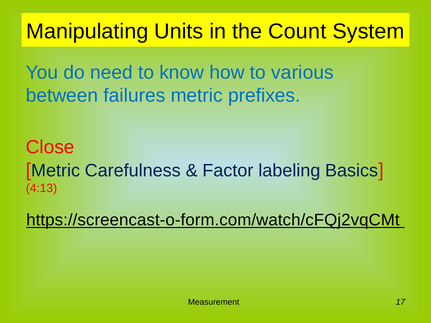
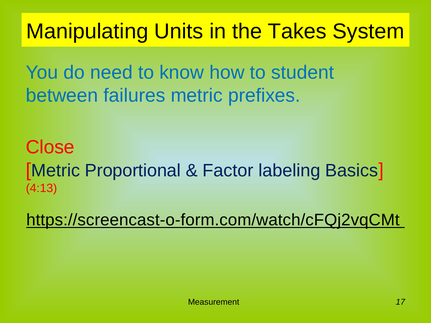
Count: Count -> Takes (297, 31)
various: various -> student (303, 72)
Carefulness: Carefulness -> Proportional (133, 171)
